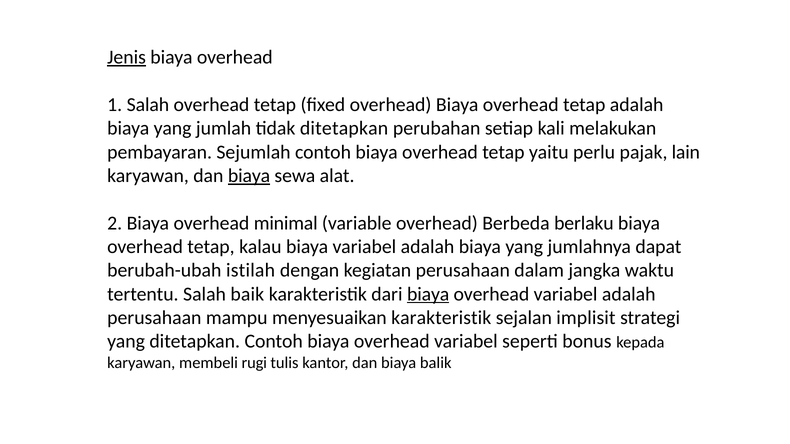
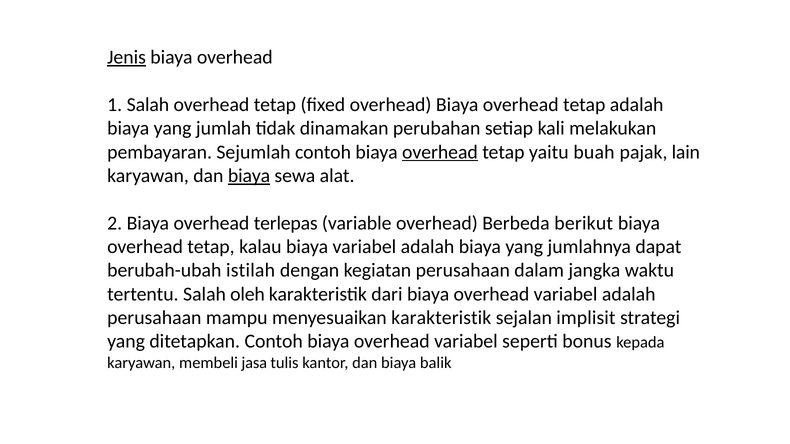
tidak ditetapkan: ditetapkan -> dinamakan (344, 128)
overhead underline: none -> present (440, 152)
perlu: perlu -> buah (594, 152)
minimal: minimal -> terlepas (286, 223)
berlaku: berlaku -> berikut (584, 223)
baik: baik -> oleh (247, 294)
biaya underline: present -> none (428, 294)
rugi: rugi -> jasa (254, 363)
